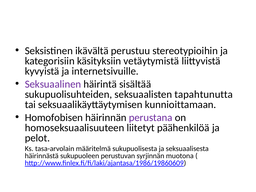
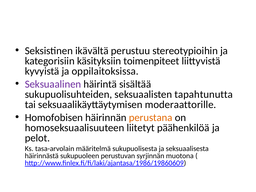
vetäytymistä: vetäytymistä -> toimenpiteet (151, 61)
internetsivuille: internetsivuille -> oppilaitoksissa (105, 71)
kunnioittamaan: kunnioittamaan -> moderaattorille (181, 105)
perustana colour: purple -> orange (151, 118)
